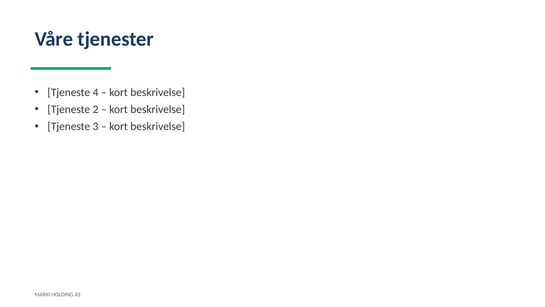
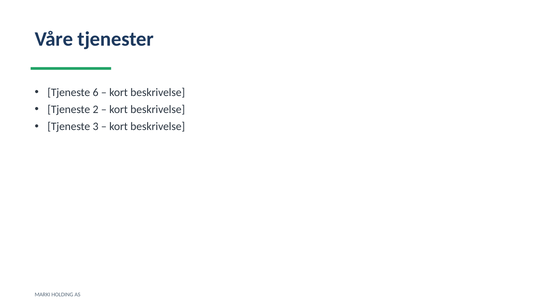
4: 4 -> 6 (96, 92)
